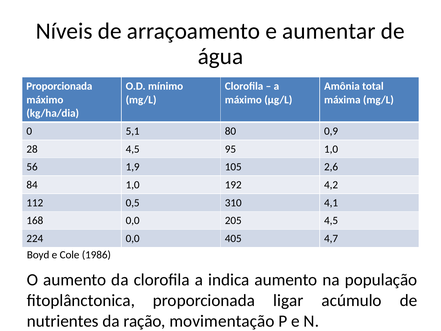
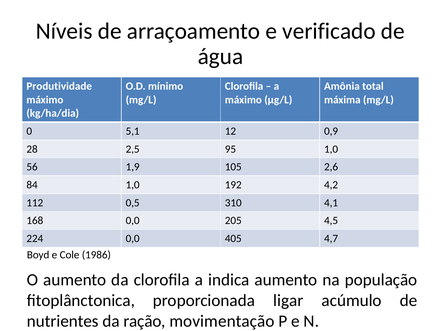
aumentar: aumentar -> verificado (329, 31)
Proporcionada: Proporcionada -> Produtividade (59, 86)
80: 80 -> 12 (230, 131)
28 4,5: 4,5 -> 2,5 (133, 149)
